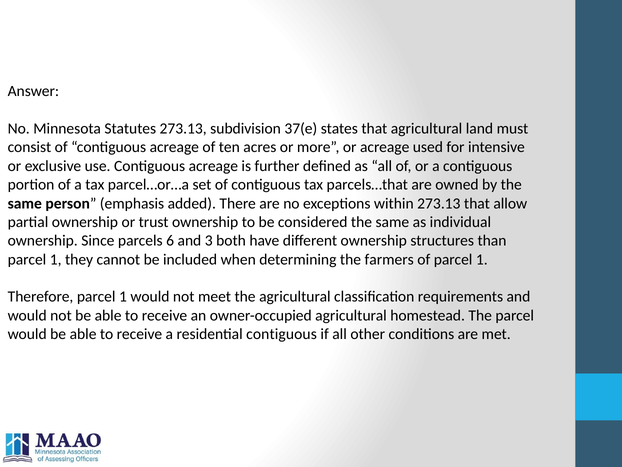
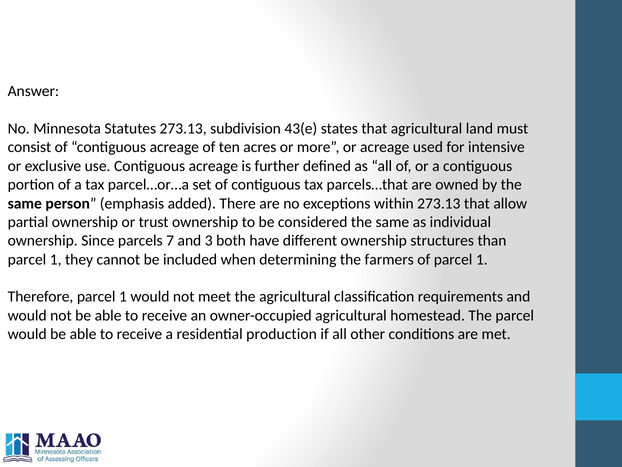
37(e: 37(e -> 43(e (301, 129)
6: 6 -> 7 (170, 240)
residential contiguous: contiguous -> production (282, 334)
